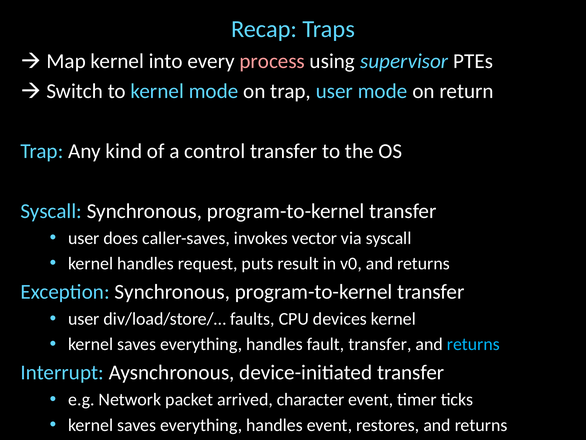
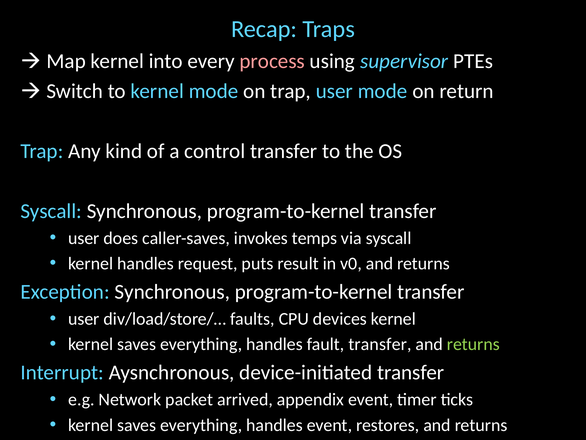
vector: vector -> temps (315, 238)
returns colour: light blue -> light green (473, 344)
character: character -> appendix (310, 399)
